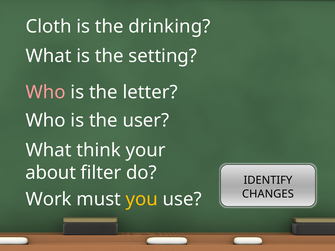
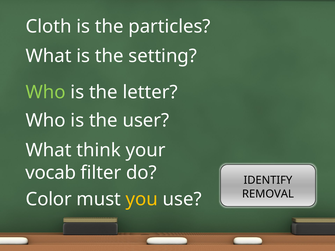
drinking: drinking -> particles (169, 26)
Who colour: pink -> light green (46, 92)
about: about -> vocab (51, 173)
CHANGES: CHANGES -> REMOVAL (268, 194)
Work: Work -> Color (49, 199)
